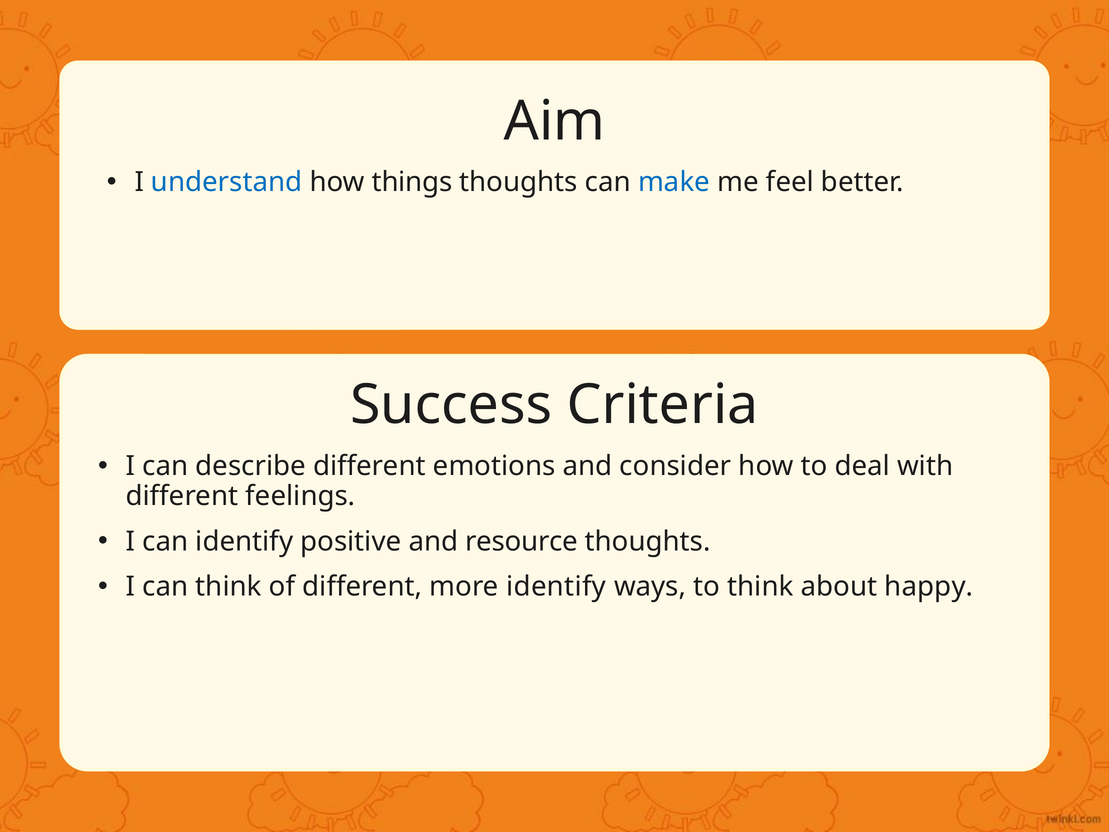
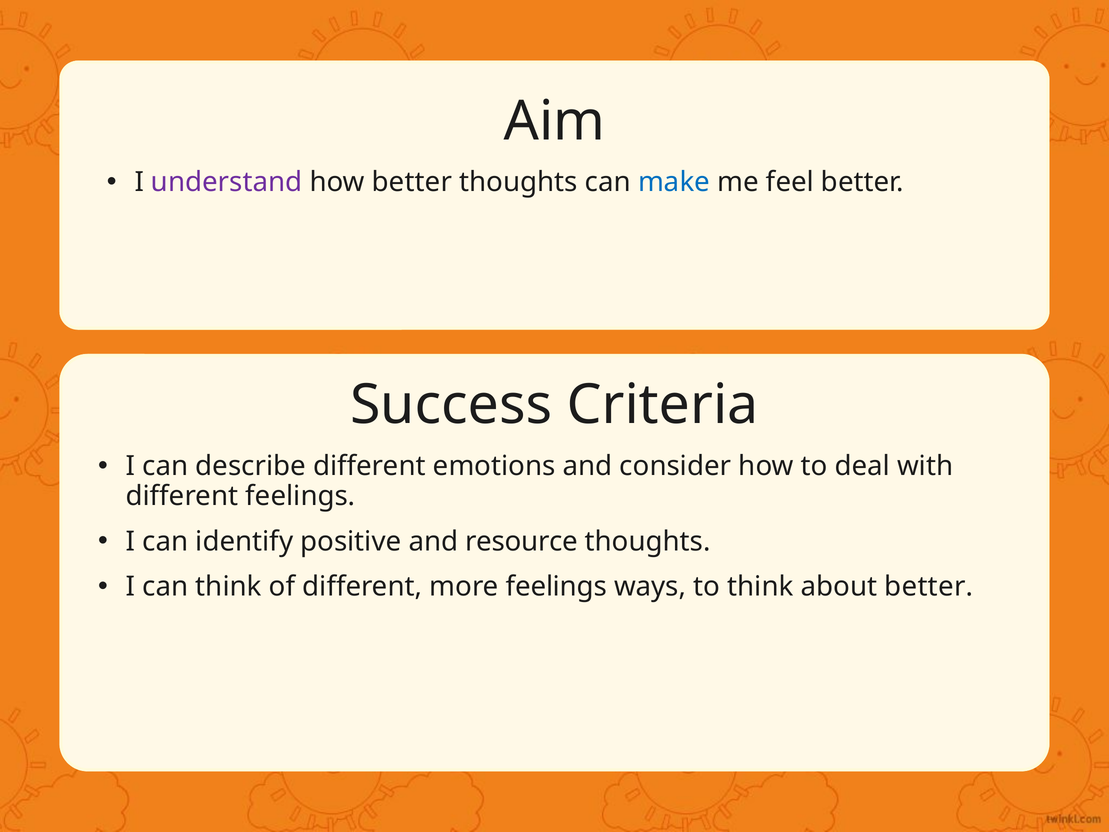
understand colour: blue -> purple (227, 182)
how things: things -> better (412, 182)
more identify: identify -> feelings (556, 587)
about happy: happy -> better (929, 587)
